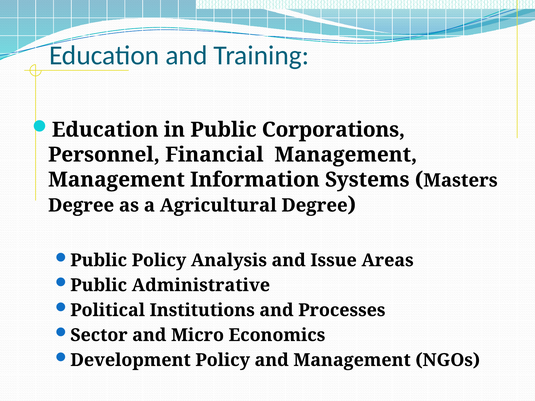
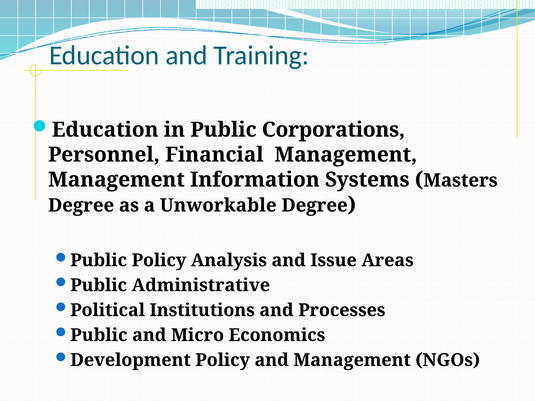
Agricultural: Agricultural -> Unworkable (218, 206)
Sector: Sector -> Public (99, 335)
